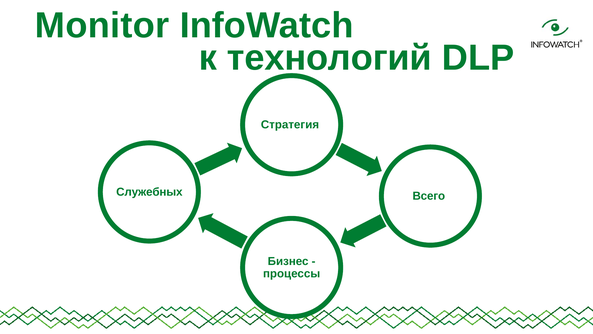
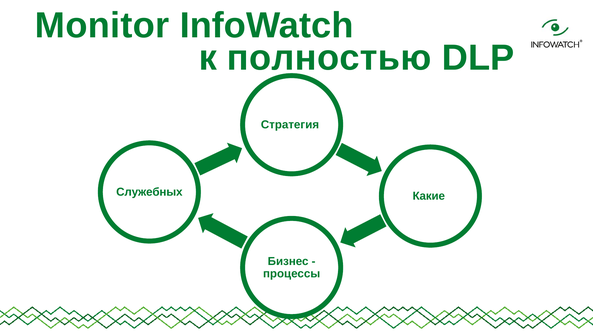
технологий: технологий -> полностью (329, 58)
Всего: Всего -> Какие (429, 196)
